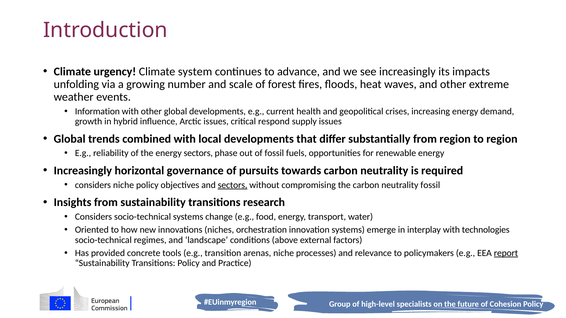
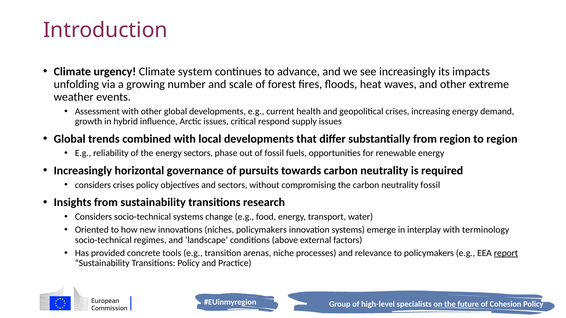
Information: Information -> Assessment (97, 111)
considers niche: niche -> crises (124, 185)
sectors underline: present -> none (233, 185)
niches orchestration: orchestration -> policymakers (261, 230)
technologies: technologies -> terminology (486, 230)
